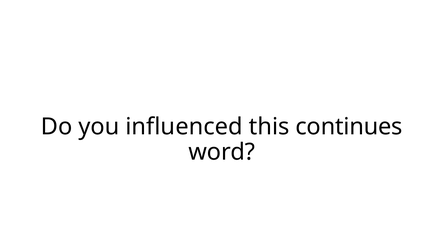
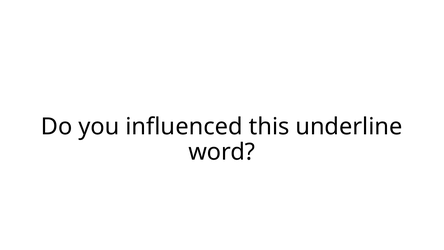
continues: continues -> underline (349, 126)
